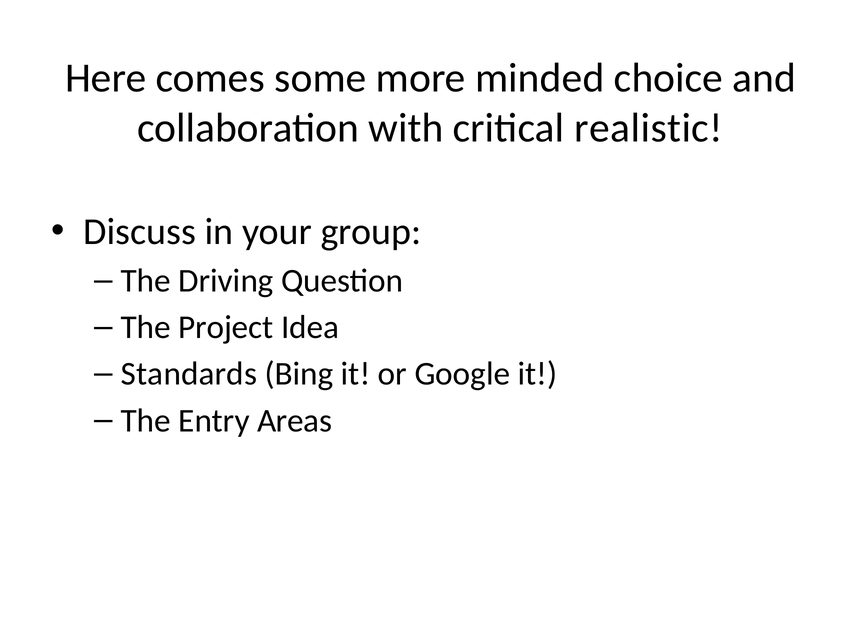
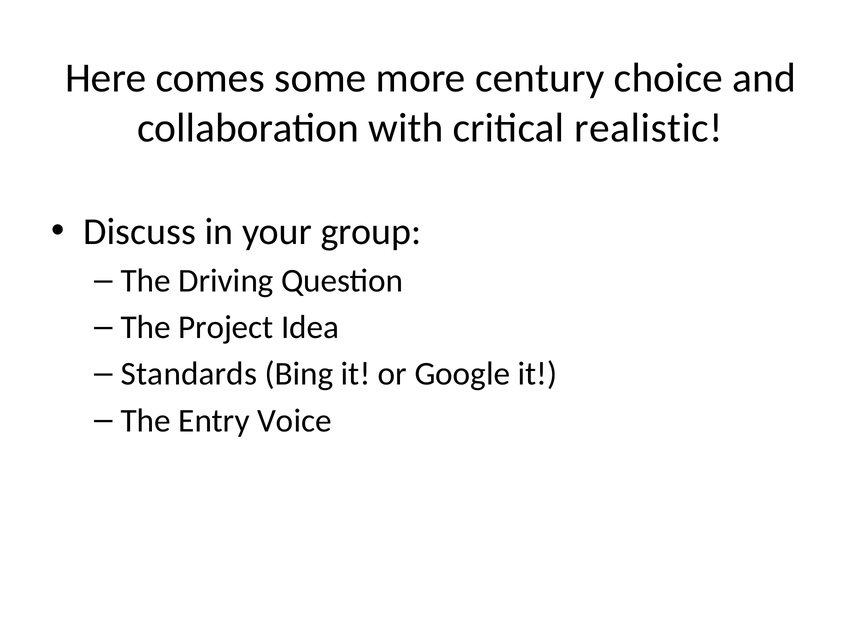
minded: minded -> century (540, 78)
Areas: Areas -> Voice (294, 421)
